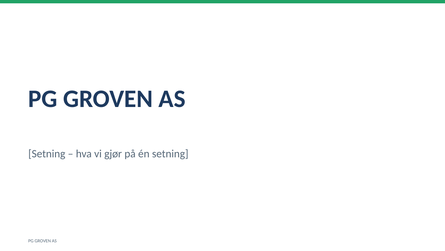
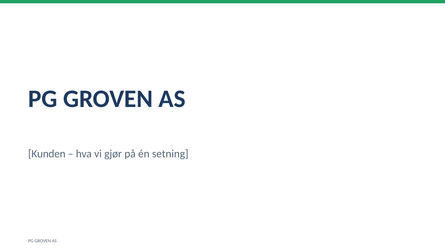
Setning: Setning -> Kunden (47, 153)
